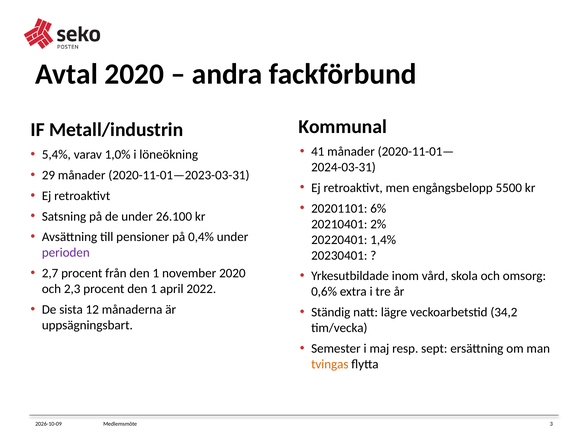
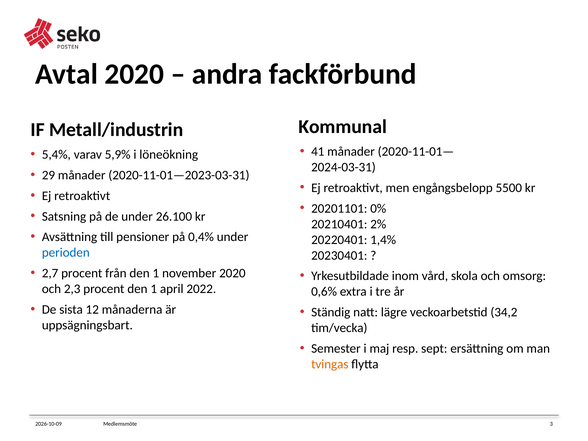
1,0%: 1,0% -> 5,9% (118, 155)
6%: 6% -> 0% (378, 208)
perioden colour: purple -> blue (66, 253)
